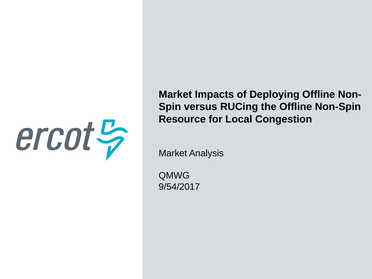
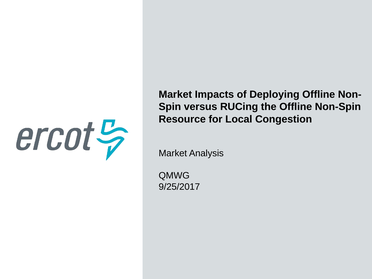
9/54/2017: 9/54/2017 -> 9/25/2017 (179, 187)
